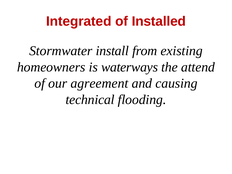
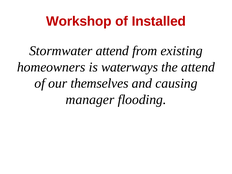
Integrated: Integrated -> Workshop (79, 21)
Stormwater install: install -> attend (112, 51)
agreement: agreement -> themselves (99, 83)
technical: technical -> manager (90, 100)
